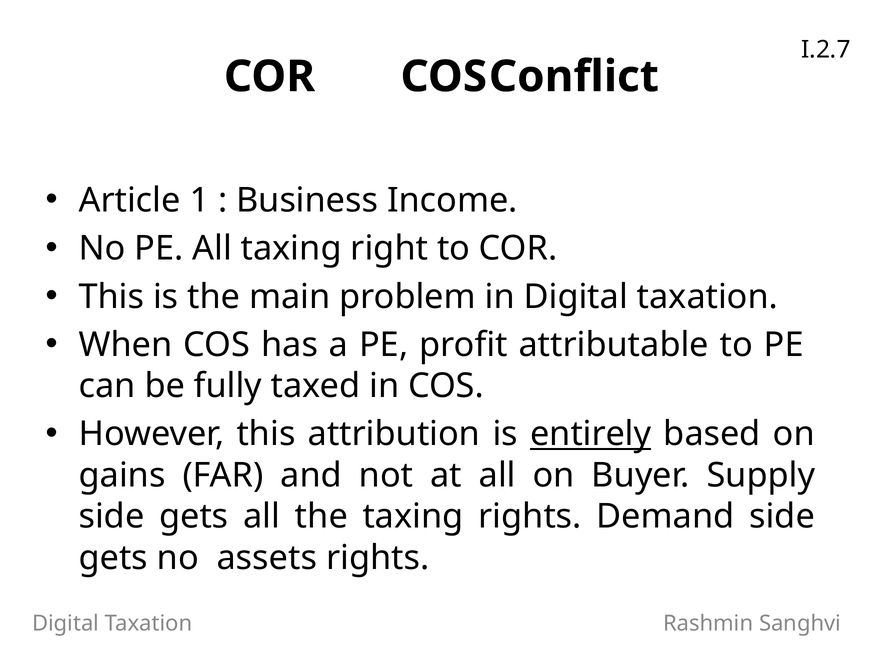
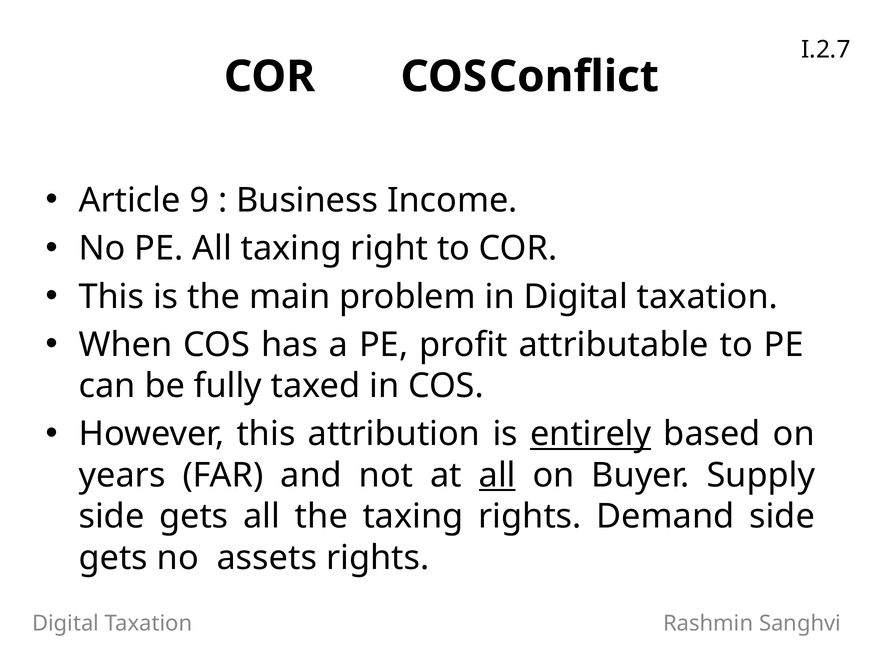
1: 1 -> 9 (199, 201)
gains: gains -> years (122, 476)
all underline: none -> present (497, 476)
